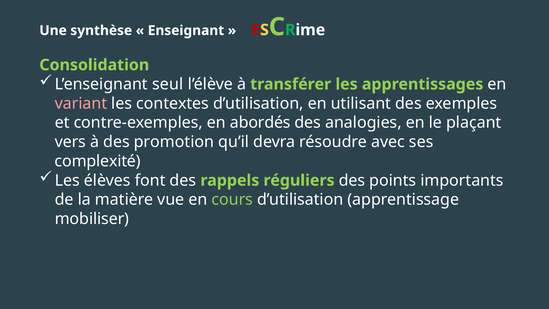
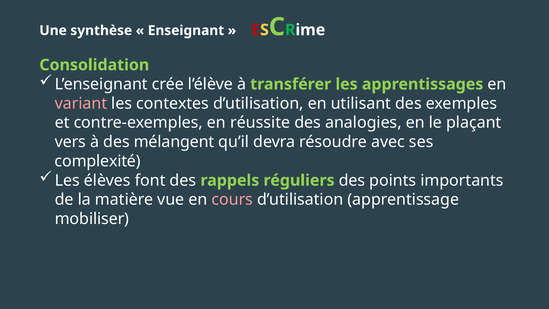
seul: seul -> crée (168, 84)
abordés: abordés -> réussite (260, 123)
promotion: promotion -> mélangent (174, 142)
cours colour: light green -> pink (232, 200)
